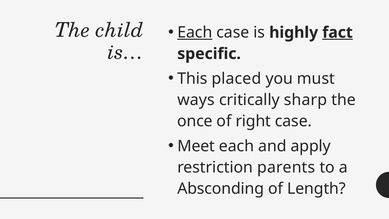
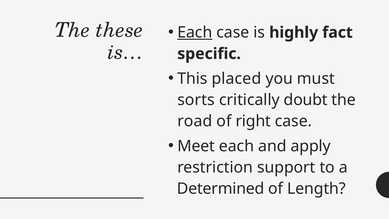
child: child -> these (120, 30)
fact underline: present -> none (338, 32)
ways: ways -> sorts (196, 100)
sharp: sharp -> doubt (306, 100)
once: once -> road (195, 121)
parents: parents -> support (286, 167)
Absconding: Absconding -> Determined (221, 188)
